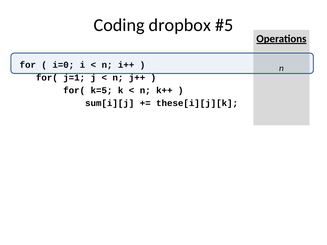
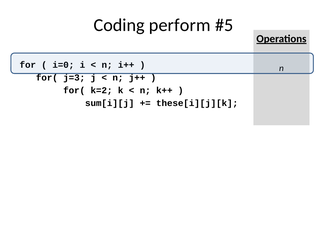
dropbox: dropbox -> perform (180, 25)
j=1: j=1 -> j=3 (74, 78)
k=5: k=5 -> k=2 (102, 90)
